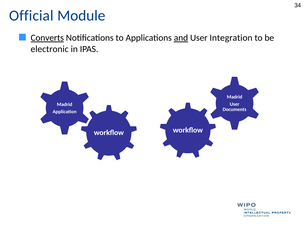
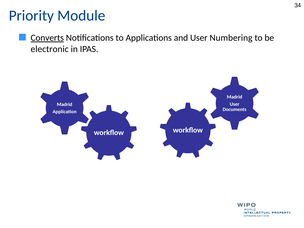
Official: Official -> Priority (31, 16)
and underline: present -> none (181, 38)
Integration: Integration -> Numbering (231, 38)
